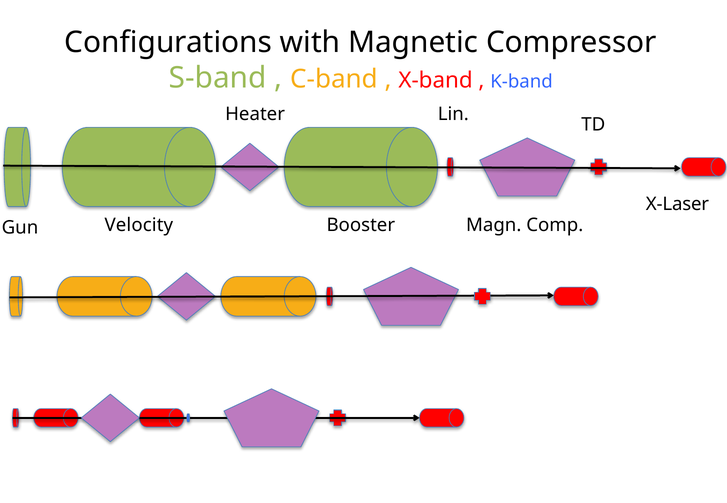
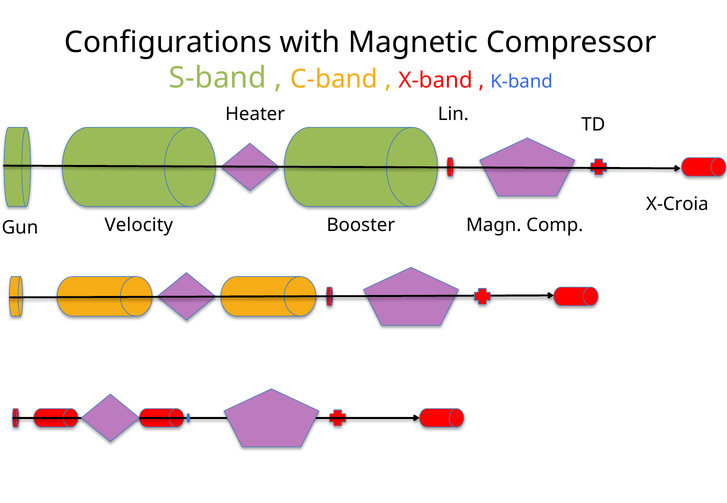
X-Laser: X-Laser -> X-Croia (677, 204)
